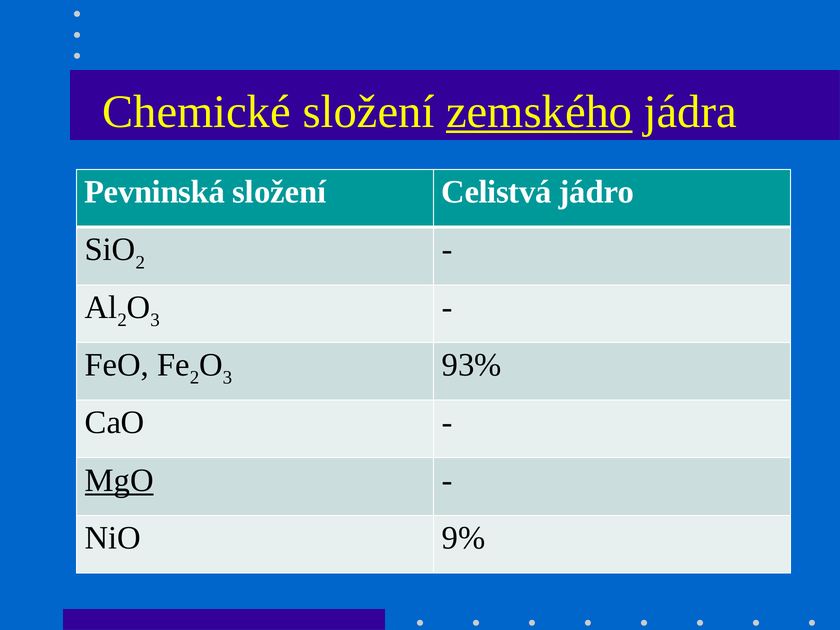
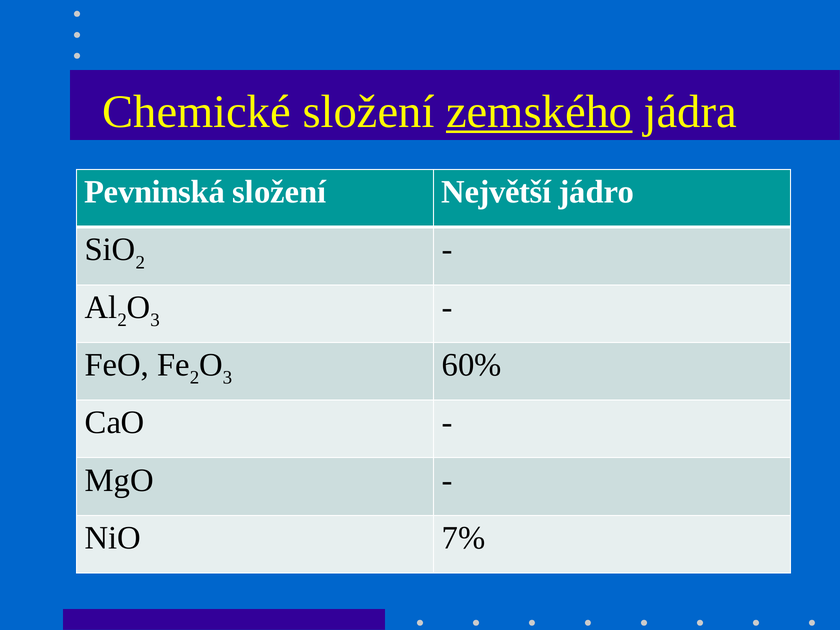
Celistvá: Celistvá -> Největší (496, 192)
93%: 93% -> 60% (472, 365)
MgO underline: present -> none (119, 480)
9%: 9% -> 7% (464, 538)
